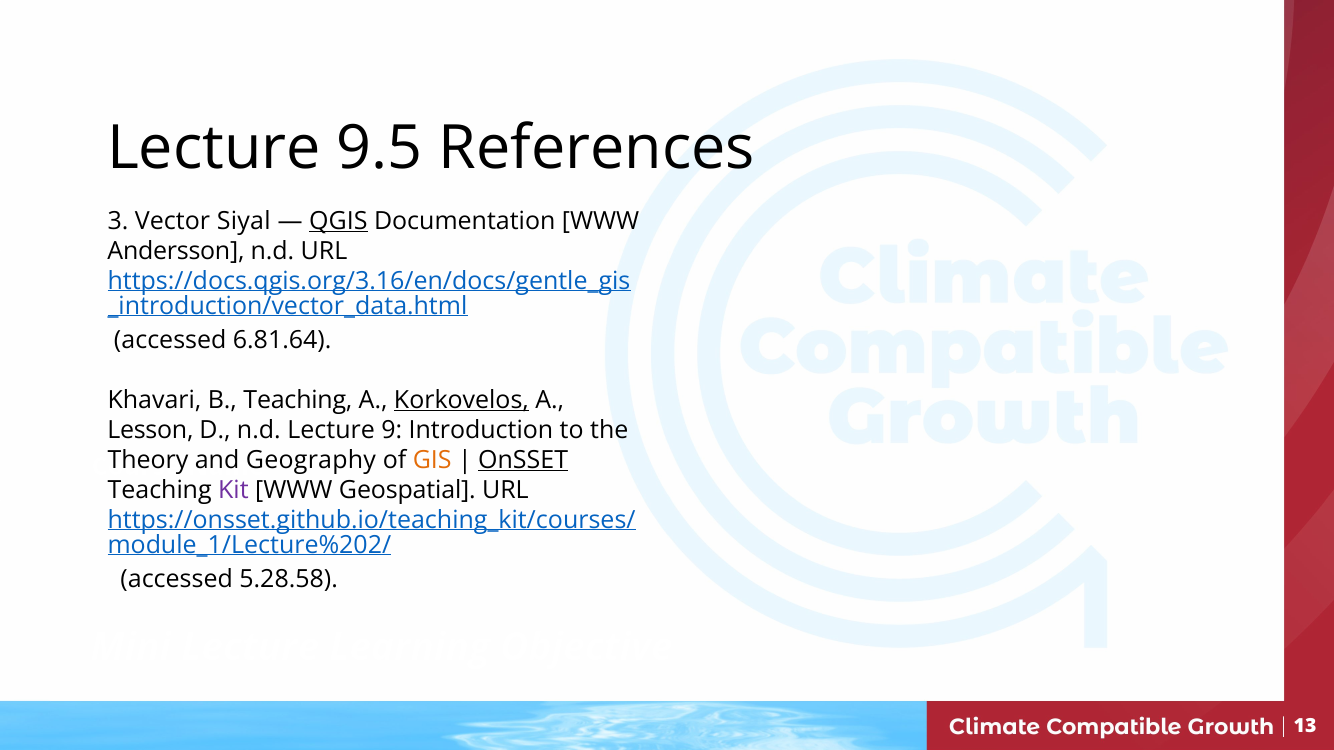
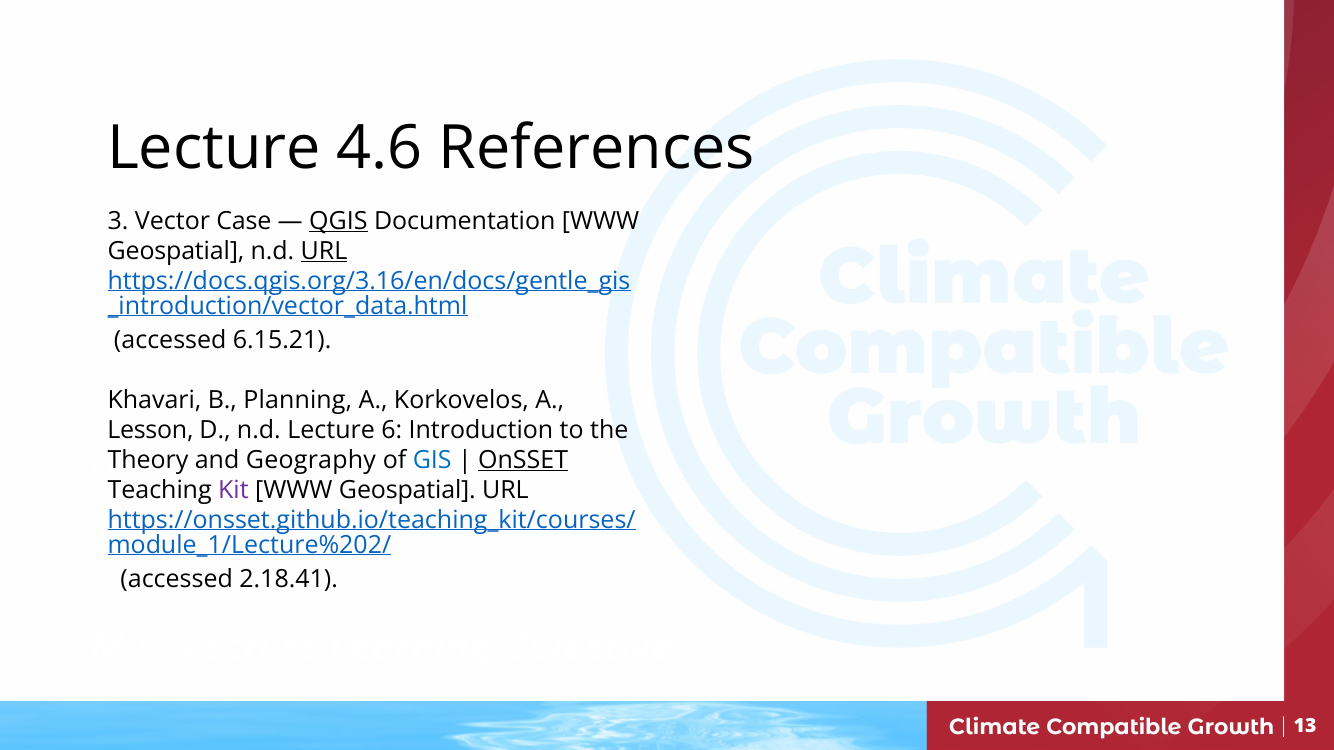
9.5: 9.5 -> 4.6 (380, 148)
Siyal: Siyal -> Case (244, 221)
Andersson: Andersson -> Geospatial (176, 251)
URL underline: none -> present (324, 251)
6.81.64: 6.81.64 -> 6.15.21 (282, 340)
B Teaching: Teaching -> Planning (298, 400)
Korkovelos underline: present -> none (461, 400)
9: 9 -> 6 (392, 430)
GIS colour: orange -> blue (432, 460)
5.28.58: 5.28.58 -> 2.18.41 (289, 579)
